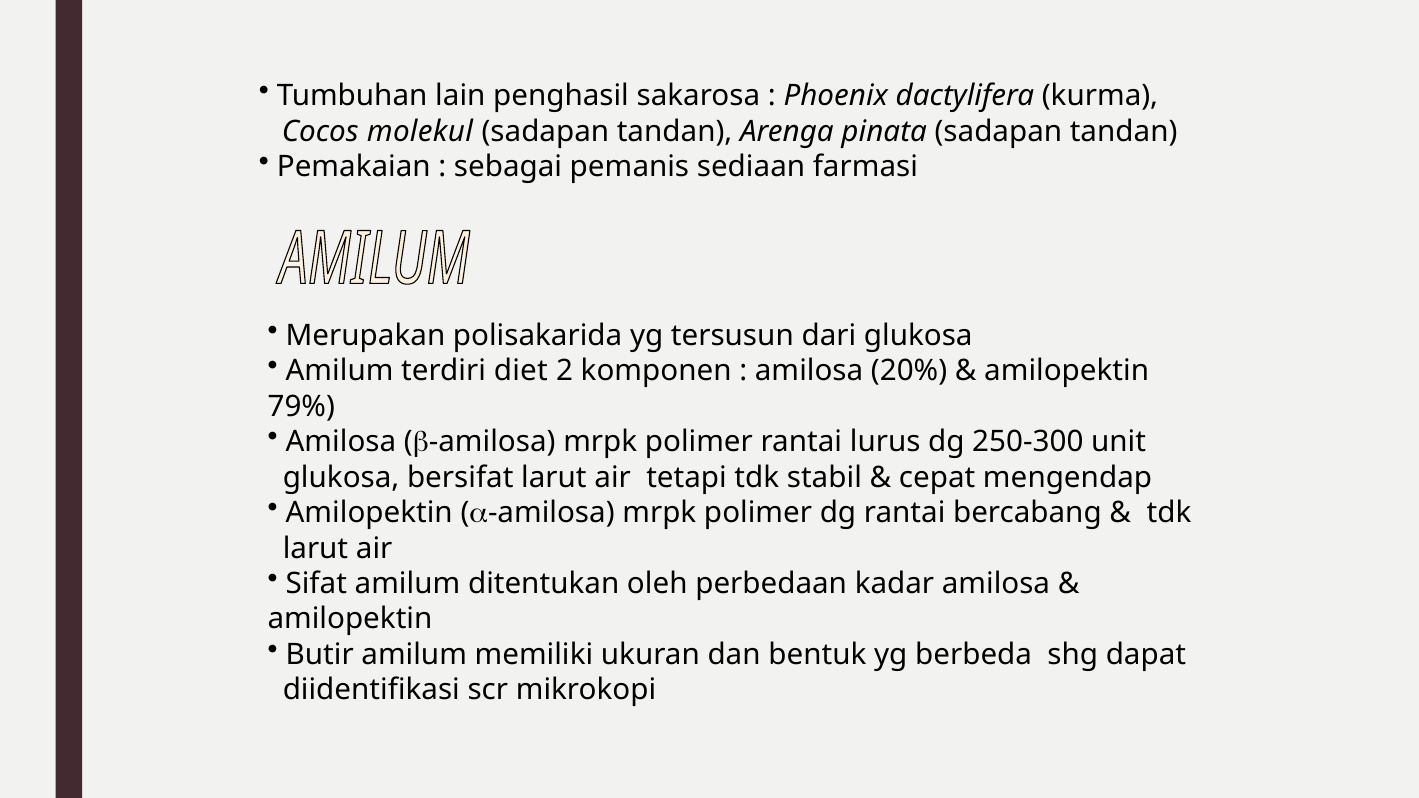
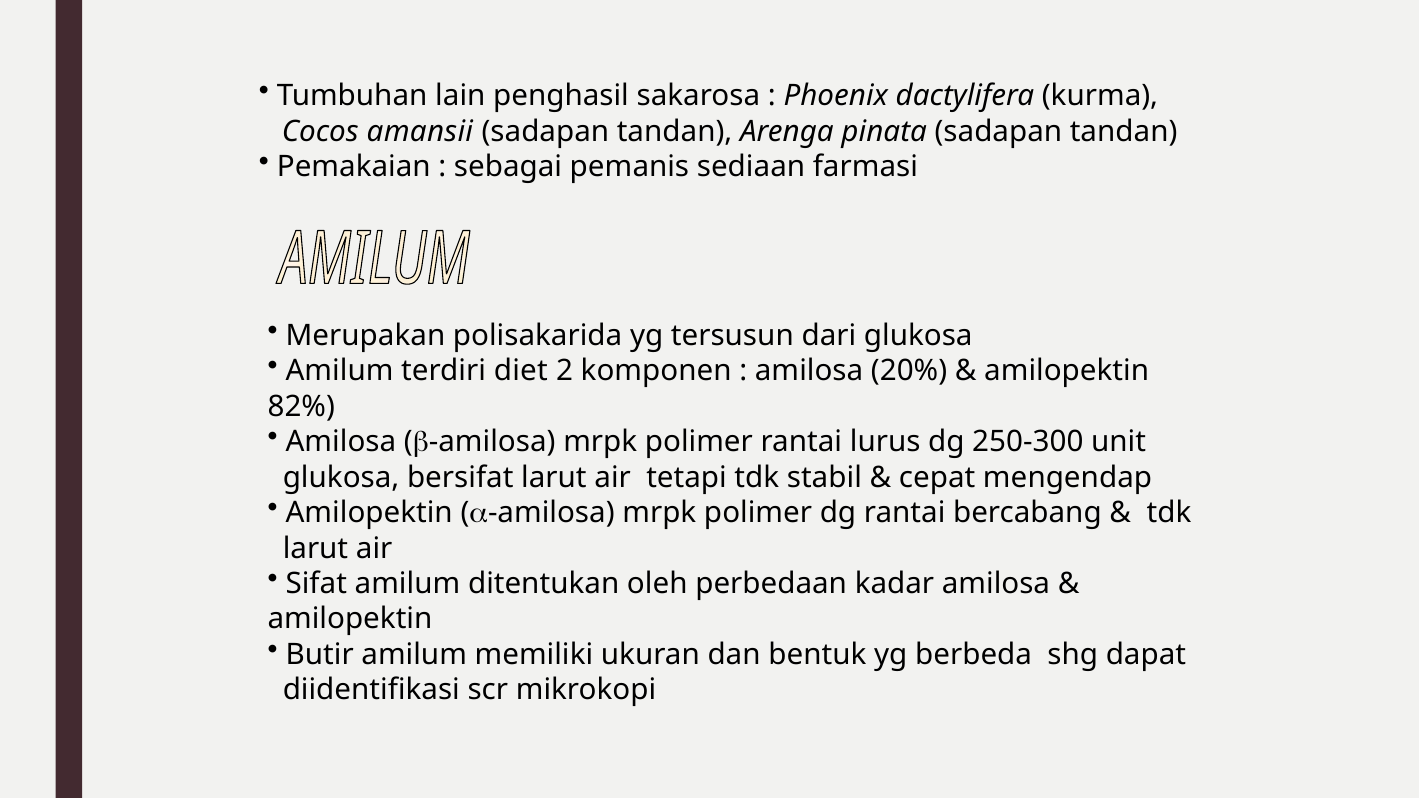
molekul: molekul -> amansii (420, 131)
79%: 79% -> 82% (301, 406)
